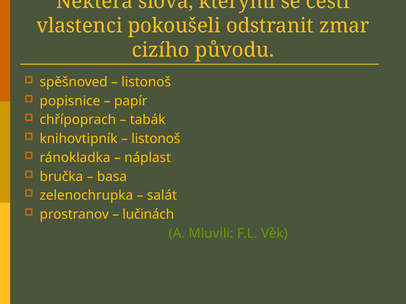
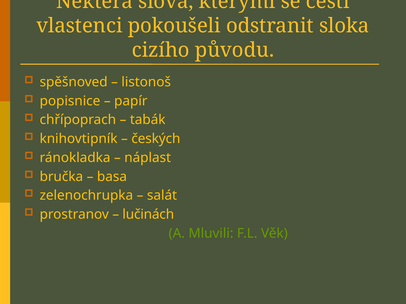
zmar: zmar -> sloka (344, 26)
listonoš: listonoš -> českých (156, 139)
